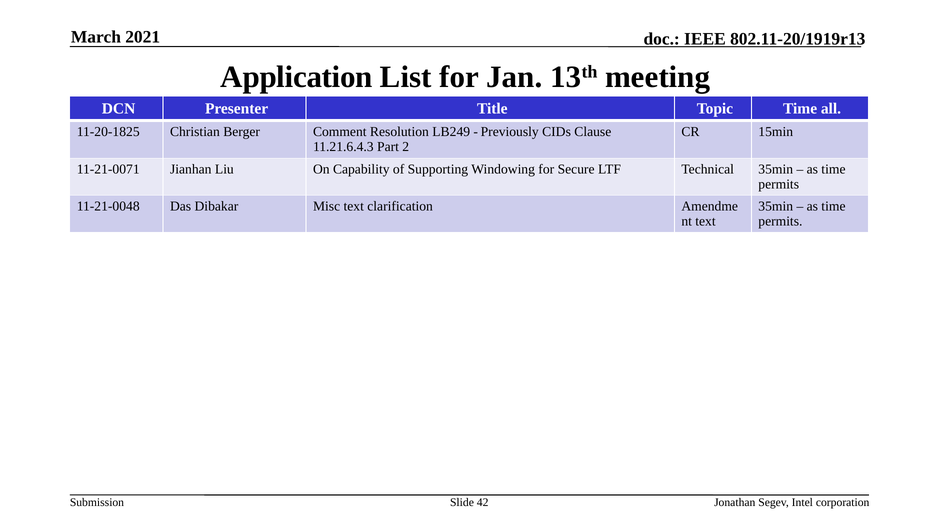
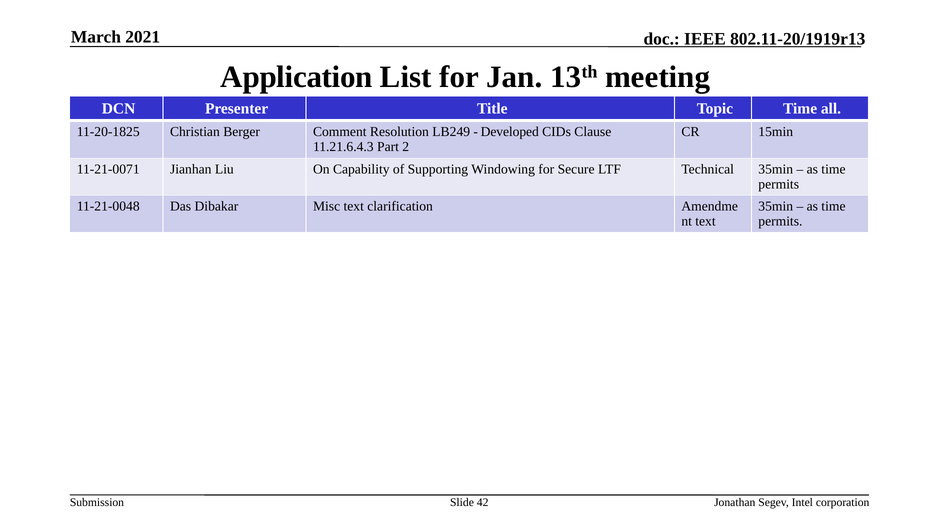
Previously: Previously -> Developed (510, 131)
